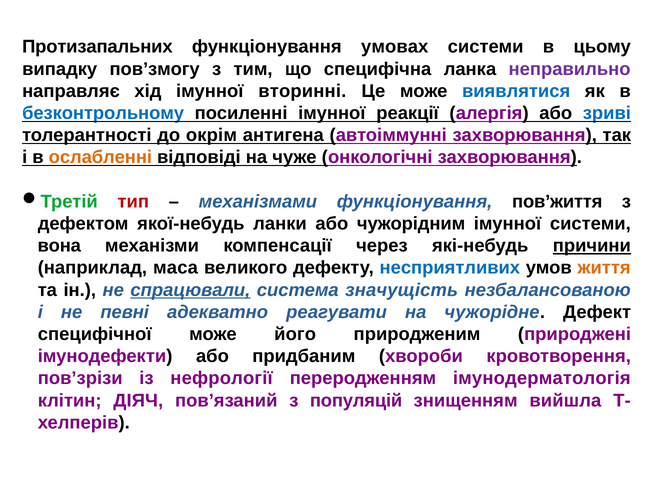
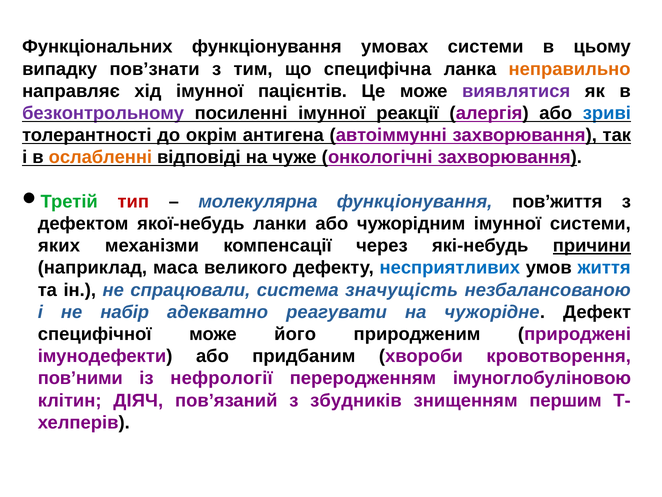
Протизапальних: Протизапальних -> Функціональних (97, 47)
пов’змогу: пов’змогу -> пов’знати (155, 69)
неправильно colour: purple -> orange (570, 69)
вторинні: вторинні -> пацієнтів (302, 91)
виявлятися colour: blue -> purple (516, 91)
безконтрольному colour: blue -> purple (103, 113)
механізмами: механізмами -> молекулярна (258, 201)
вона: вона -> яких (59, 246)
життя colour: orange -> blue (604, 268)
спрацювали underline: present -> none (190, 290)
певні: певні -> набір (125, 312)
пов’зрізи: пов’зрізи -> пов’ними (80, 378)
імунодерматологія: імунодерматологія -> імуноглобуліновою (542, 378)
популяцій: популяцій -> збудників (356, 400)
вийшла: вийшла -> першим (566, 400)
